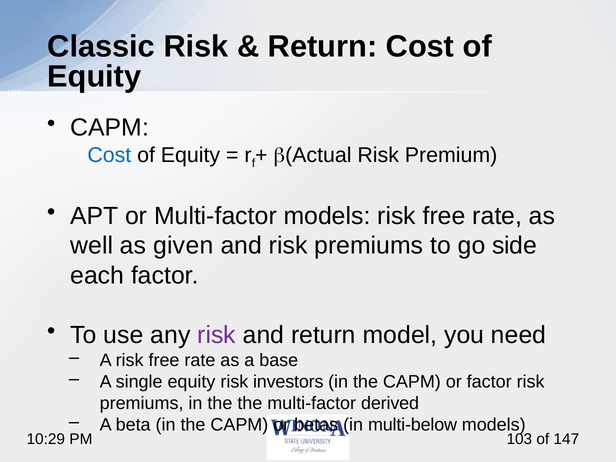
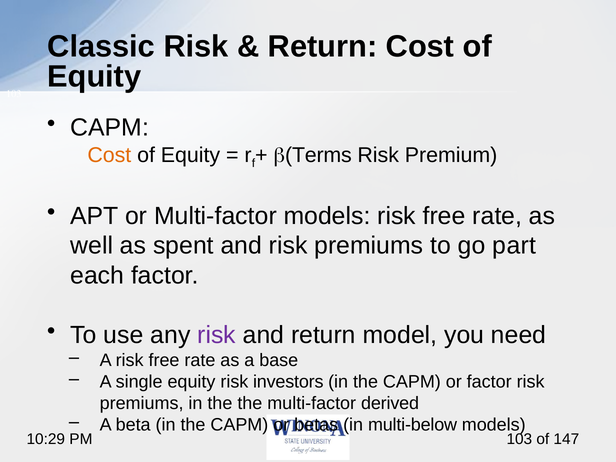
Cost colour: blue -> orange (109, 155)
Actual: Actual -> Terms (318, 155)
given: given -> spent (183, 246)
side: side -> part (514, 246)
